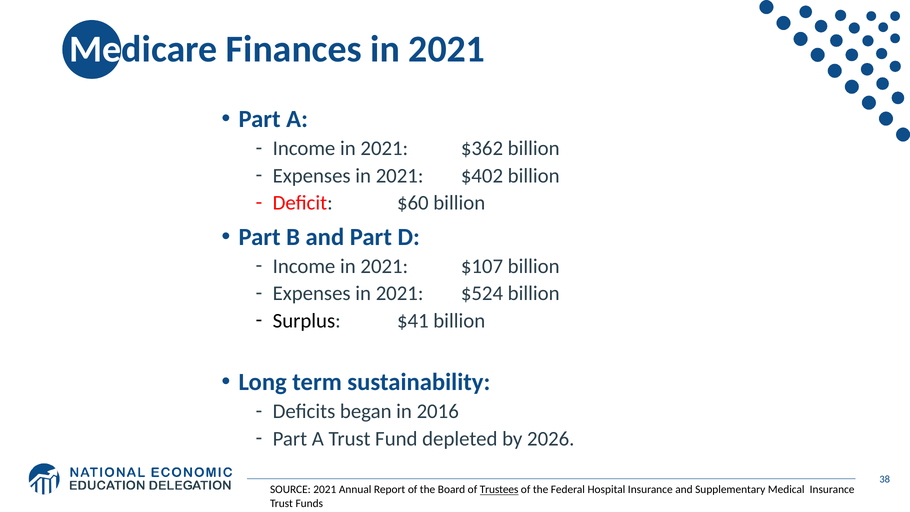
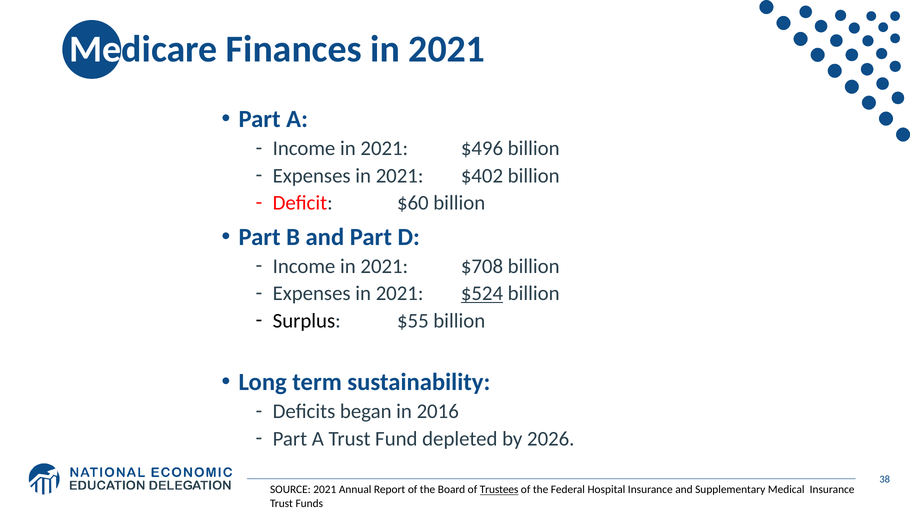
$362: $362 -> $496 (482, 148)
$107: $107 -> $708 (482, 266)
$524 underline: none -> present (482, 293)
$41: $41 -> $55 (413, 321)
